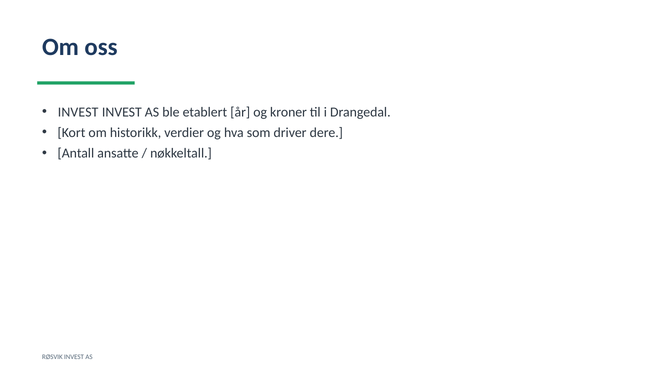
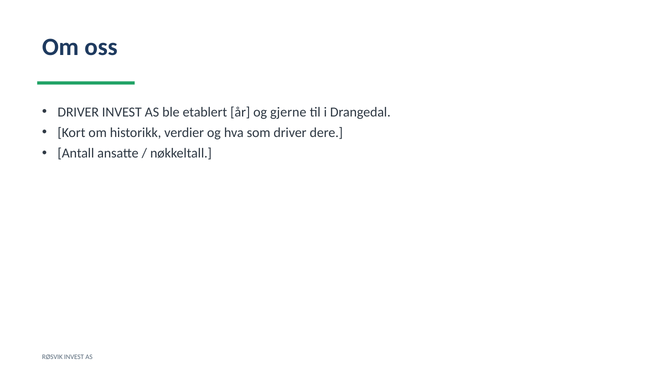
INVEST: INVEST -> DRIVER (78, 112)
kroner: kroner -> gjerne (288, 112)
